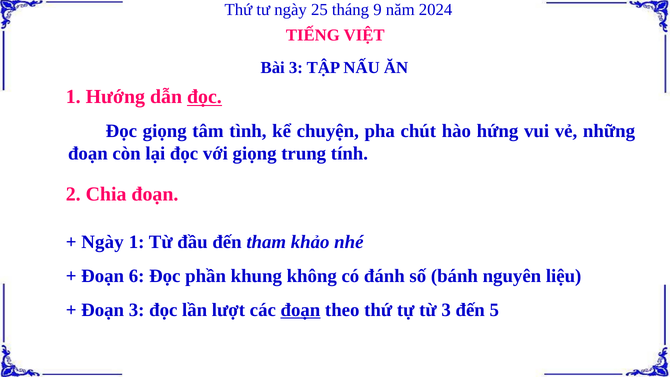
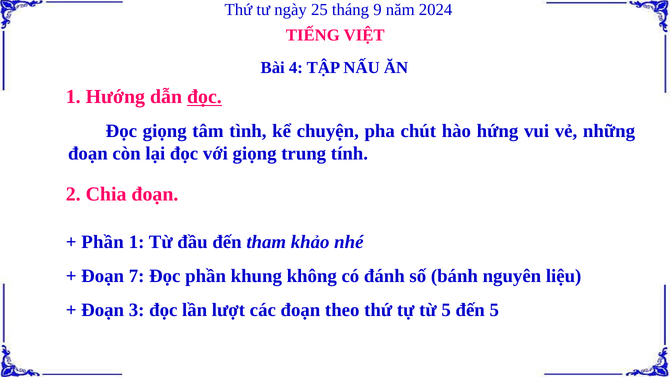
Bài 3: 3 -> 4 (296, 67)
Ngày: Ngày -> Phần (103, 242)
6: 6 -> 7 (137, 275)
đoạn underline: present -> none (300, 309)
từ 3: 3 -> 5 (446, 309)
